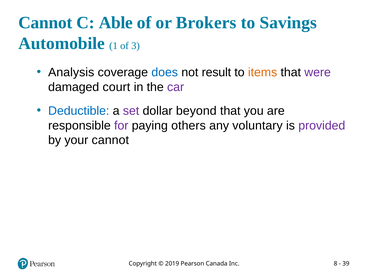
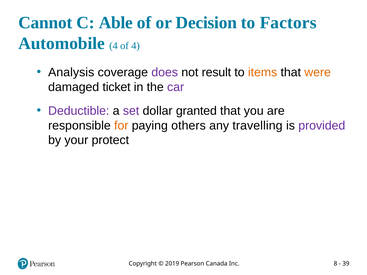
Brokers: Brokers -> Decision (206, 23)
Savings: Savings -> Factors (288, 23)
Automobile 1: 1 -> 4 (113, 46)
of 3: 3 -> 4 (136, 46)
does colour: blue -> purple (165, 72)
were colour: purple -> orange (318, 72)
court: court -> ticket (117, 87)
Deductible colour: blue -> purple (79, 111)
beyond: beyond -> granted (196, 111)
for colour: purple -> orange (121, 126)
voluntary: voluntary -> travelling (257, 126)
your cannot: cannot -> protect (110, 140)
